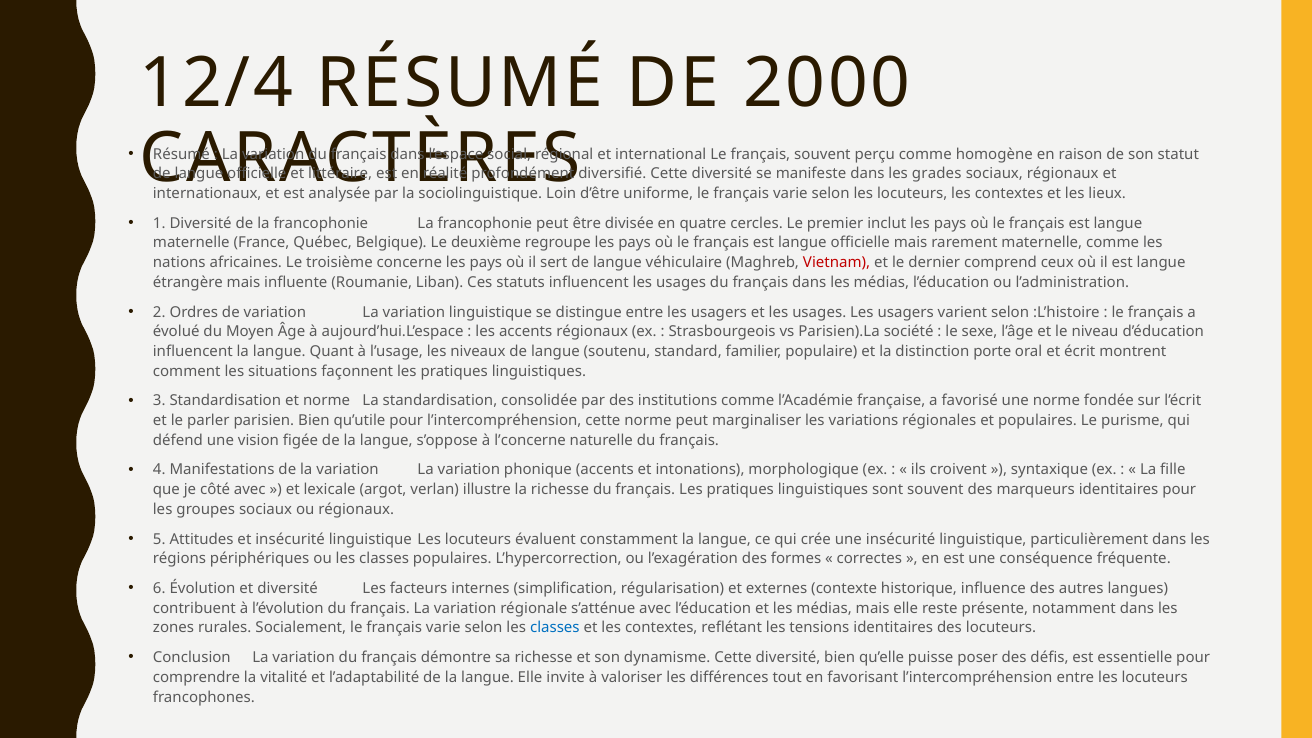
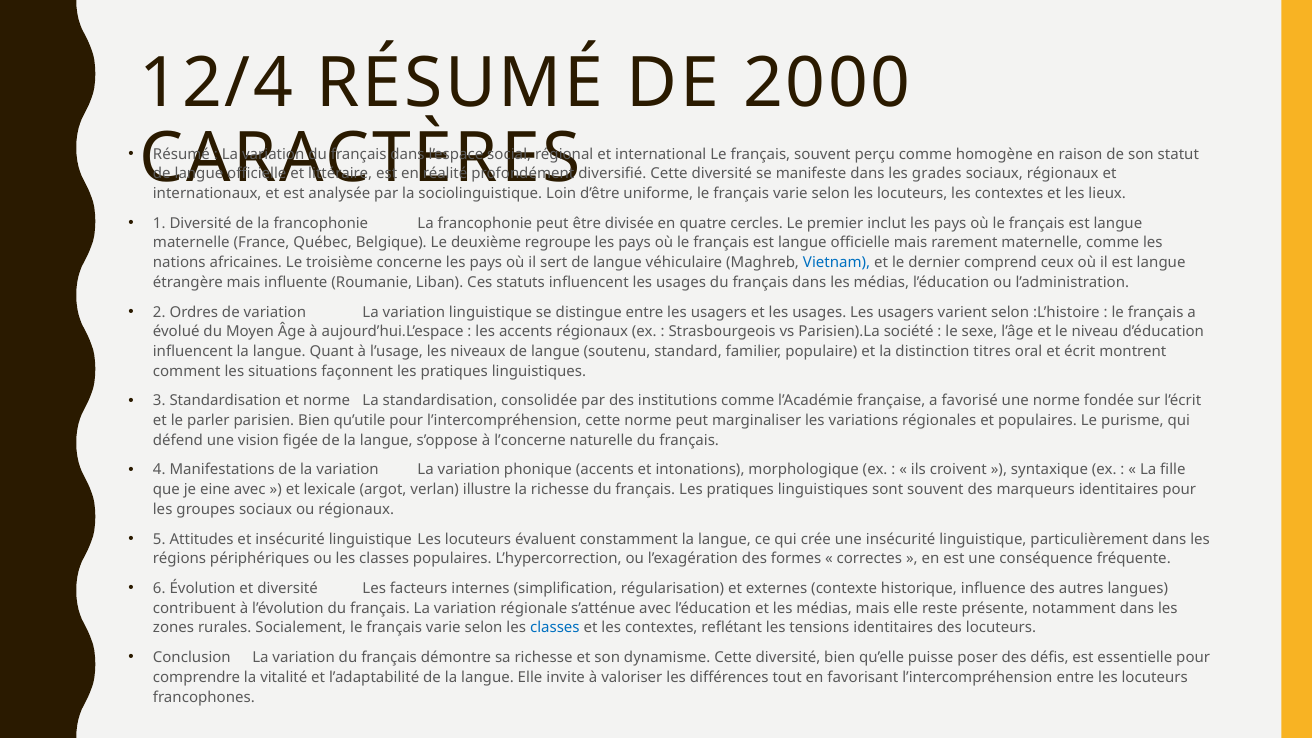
Vietnam colour: red -> blue (837, 263)
porte: porte -> titres (992, 352)
côté: côté -> eine (215, 490)
